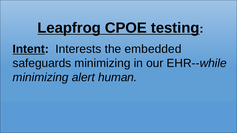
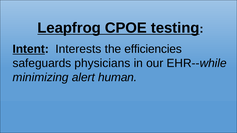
embedded: embedded -> efficiencies (153, 49)
safeguards minimizing: minimizing -> physicians (102, 63)
